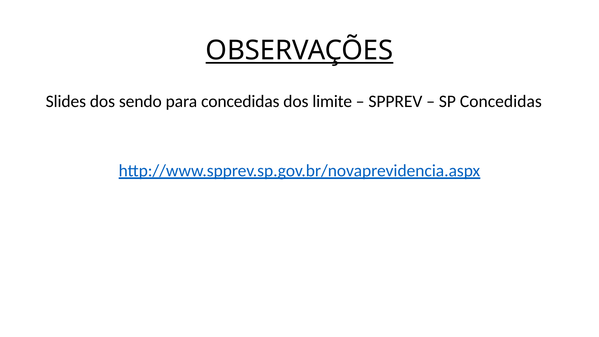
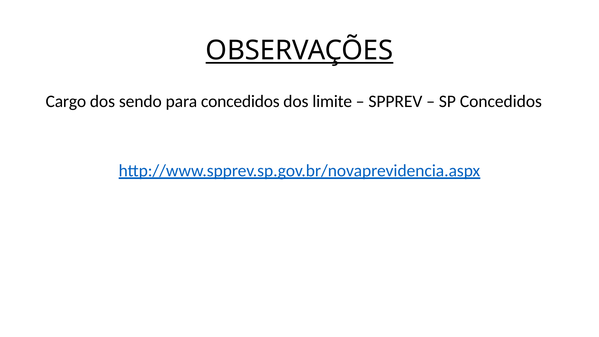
Slides: Slides -> Cargo (66, 101)
para concedidas: concedidas -> concedidos (240, 101)
SP Concedidas: Concedidas -> Concedidos (501, 101)
